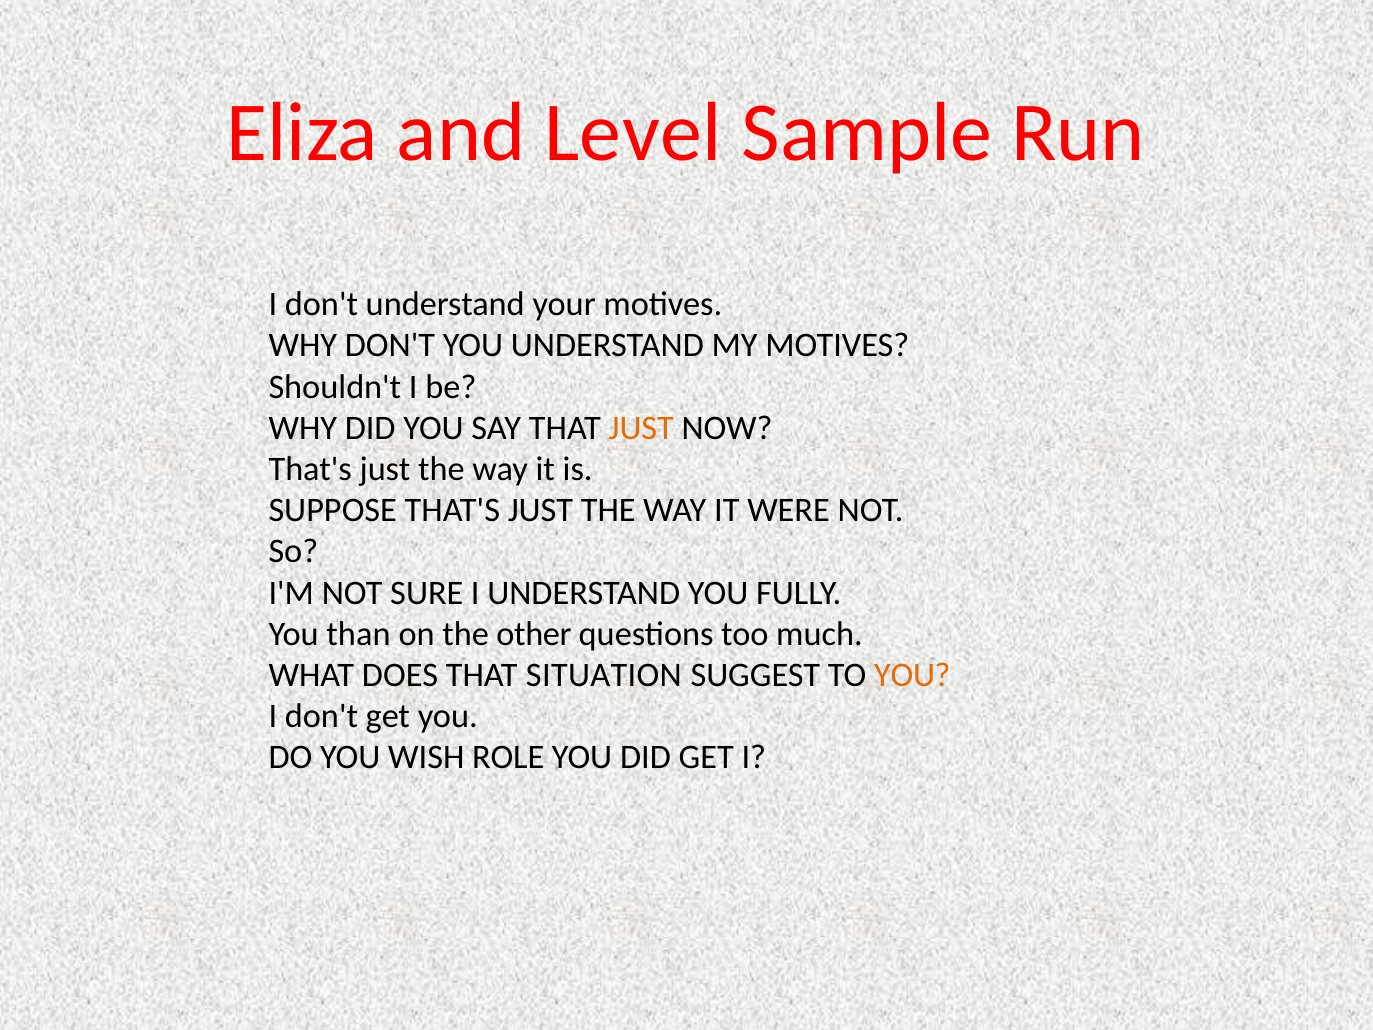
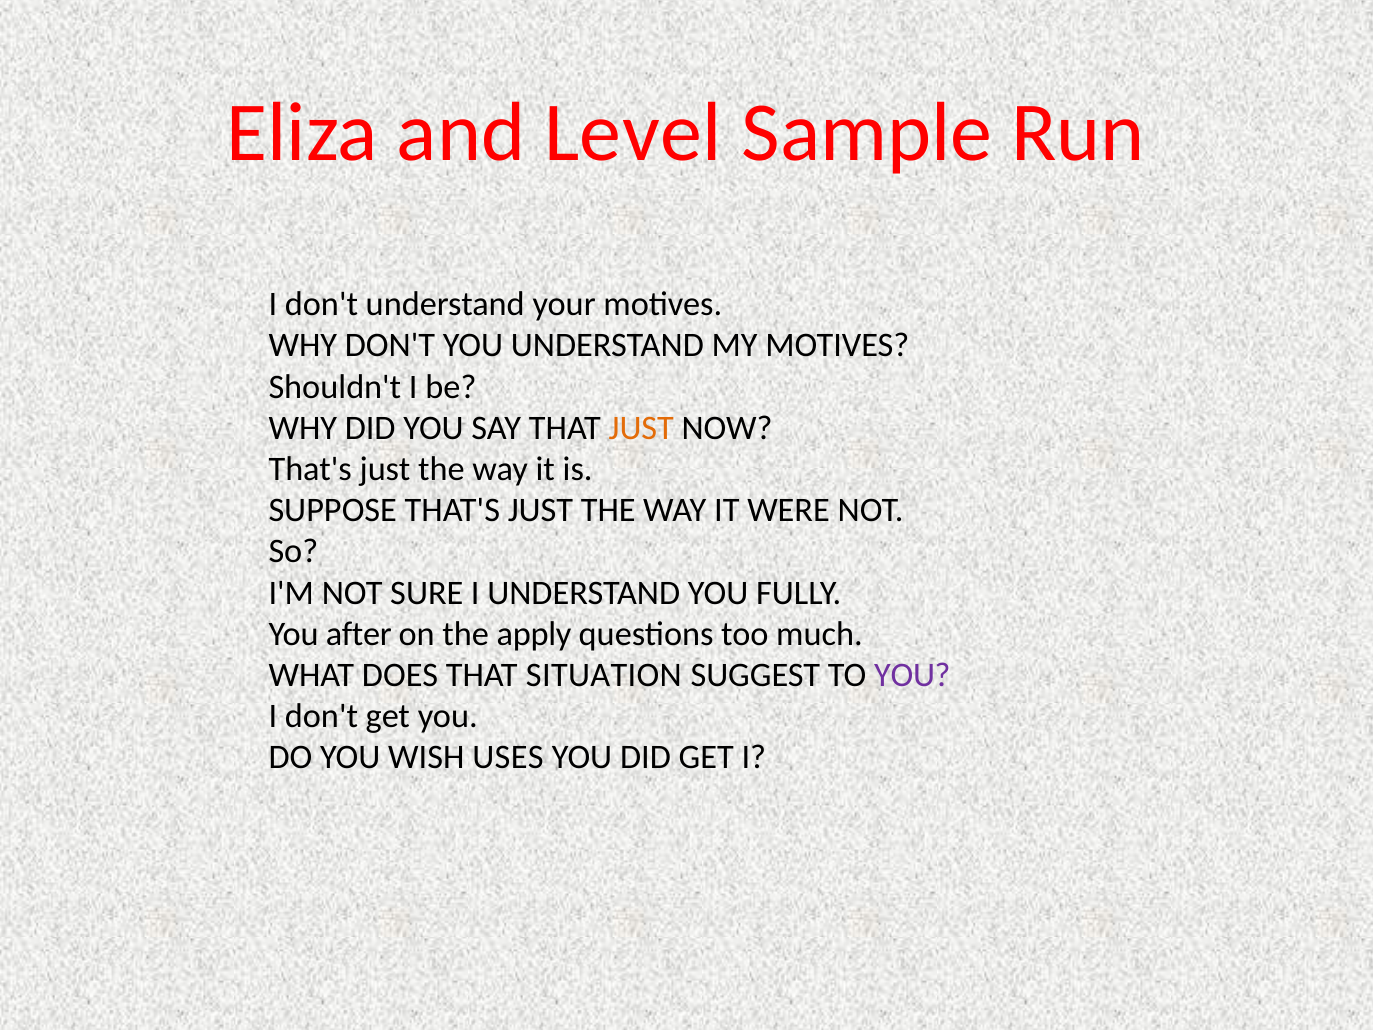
than: than -> after (359, 634)
other: other -> apply (534, 634)
YOU colour: orange -> purple (912, 675)
ROLE: ROLE -> USES (508, 757)
